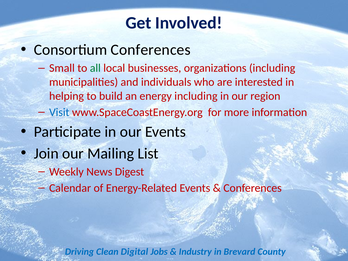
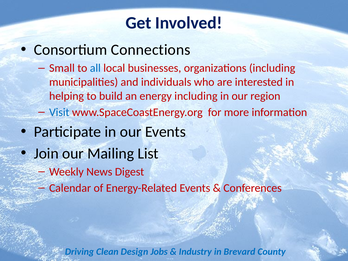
Consortium Conferences: Conferences -> Connections (151, 50)
all colour: green -> blue (95, 68)
Digital: Digital -> Design (134, 252)
